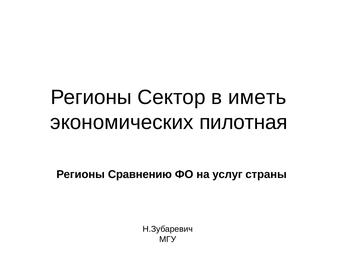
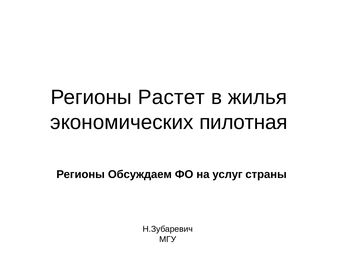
Сектор: Сектор -> Растет (171, 97)
иметь: иметь -> жилья (257, 97)
Сравнению: Сравнению -> Обсуждаем (140, 174)
